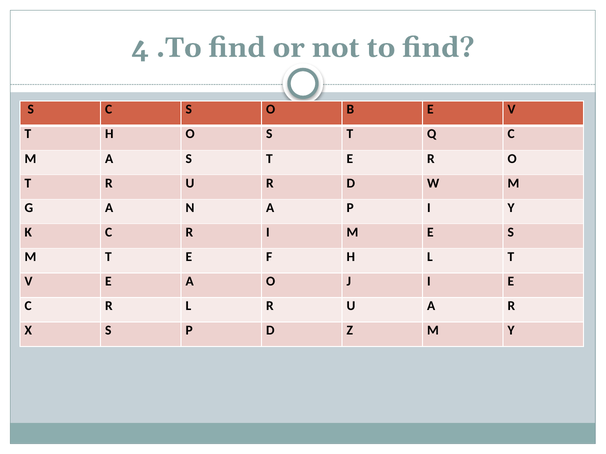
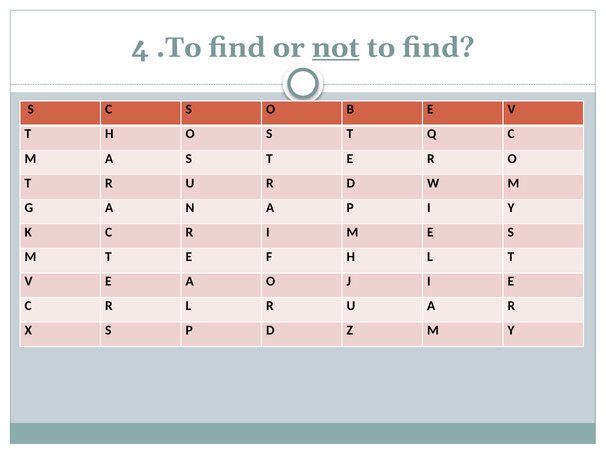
not underline: none -> present (336, 48)
